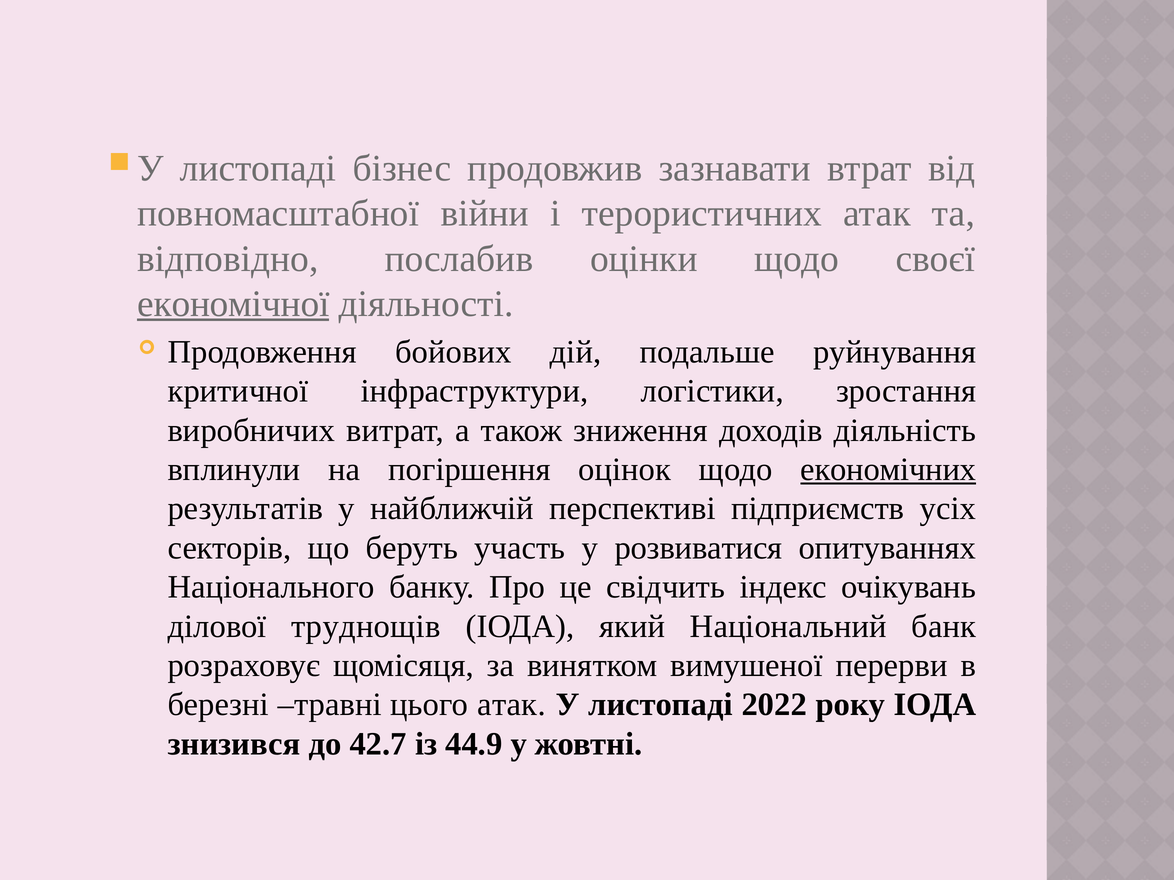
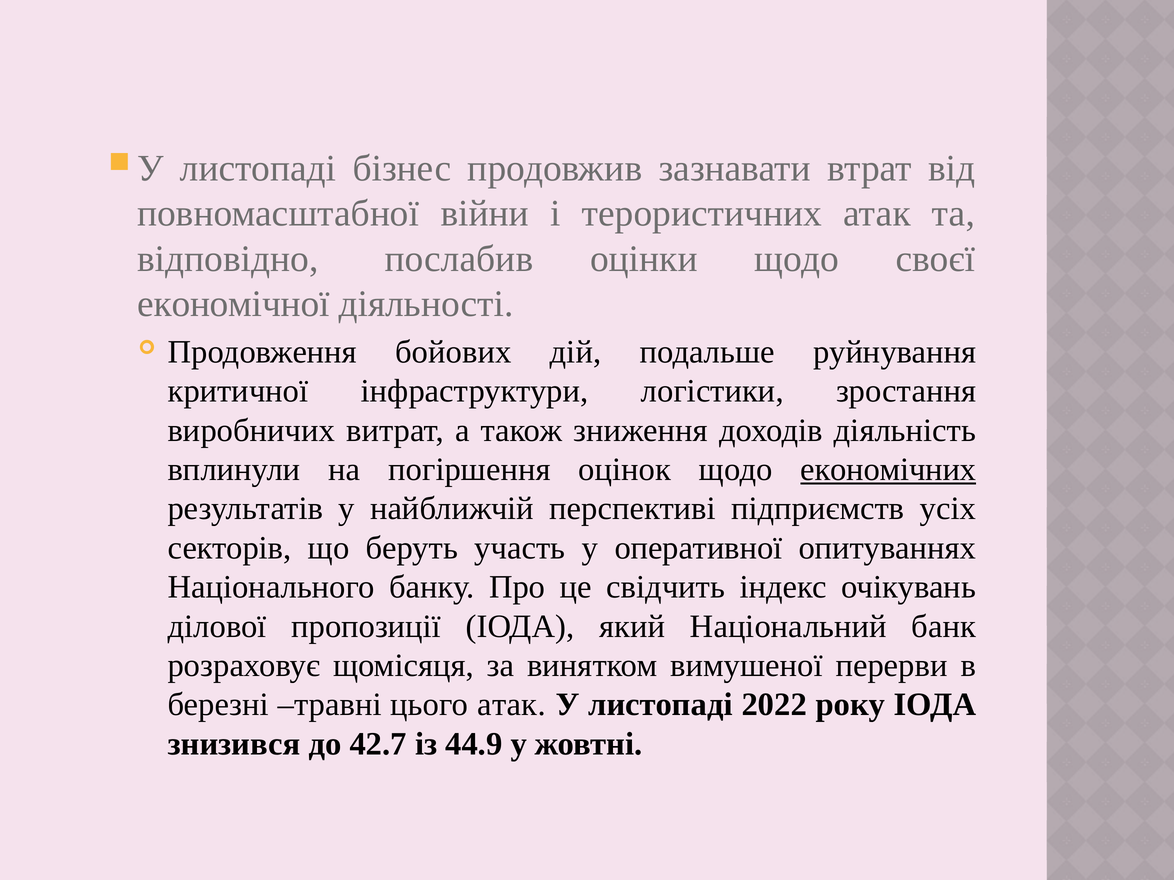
економічної underline: present -> none (233, 304)
розвиватися: розвиватися -> оперативної (698, 548)
труднощів: труднощів -> пропозиції (366, 627)
